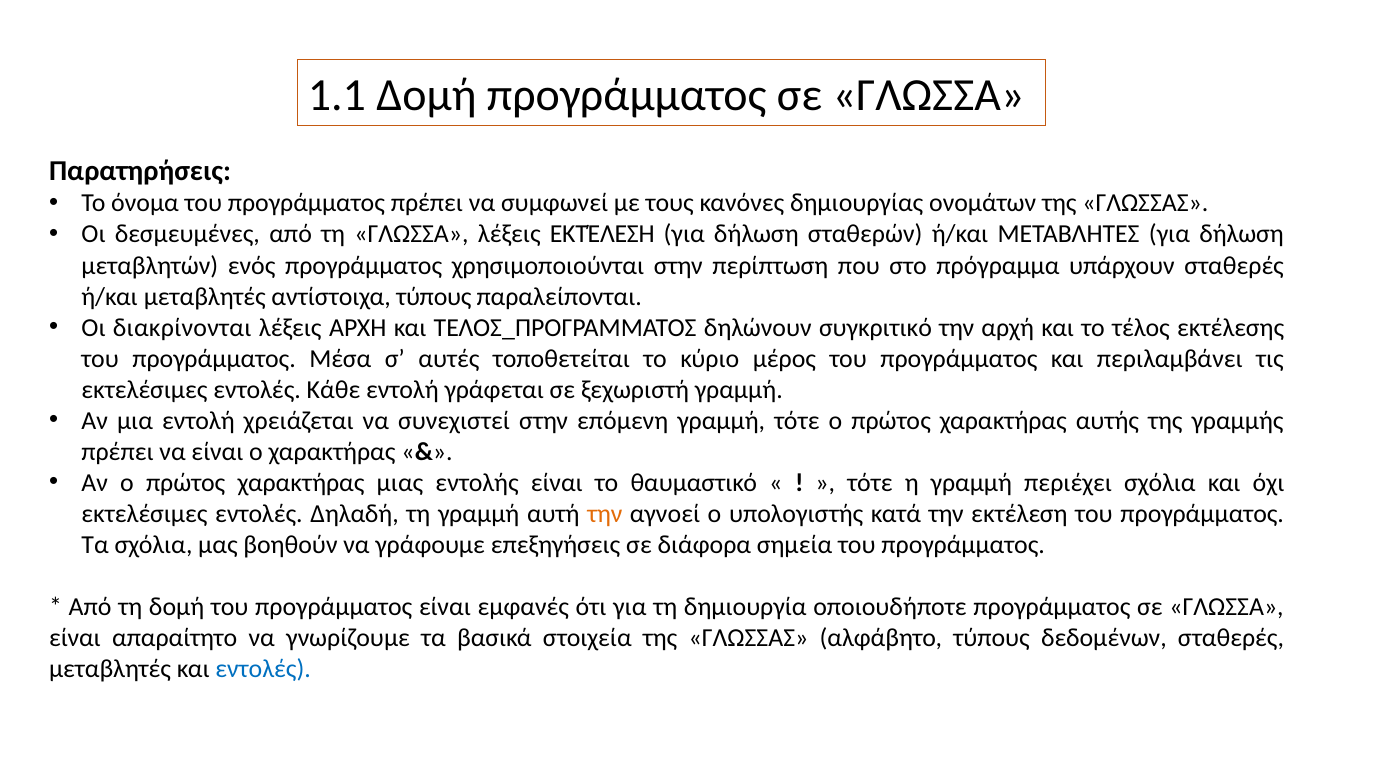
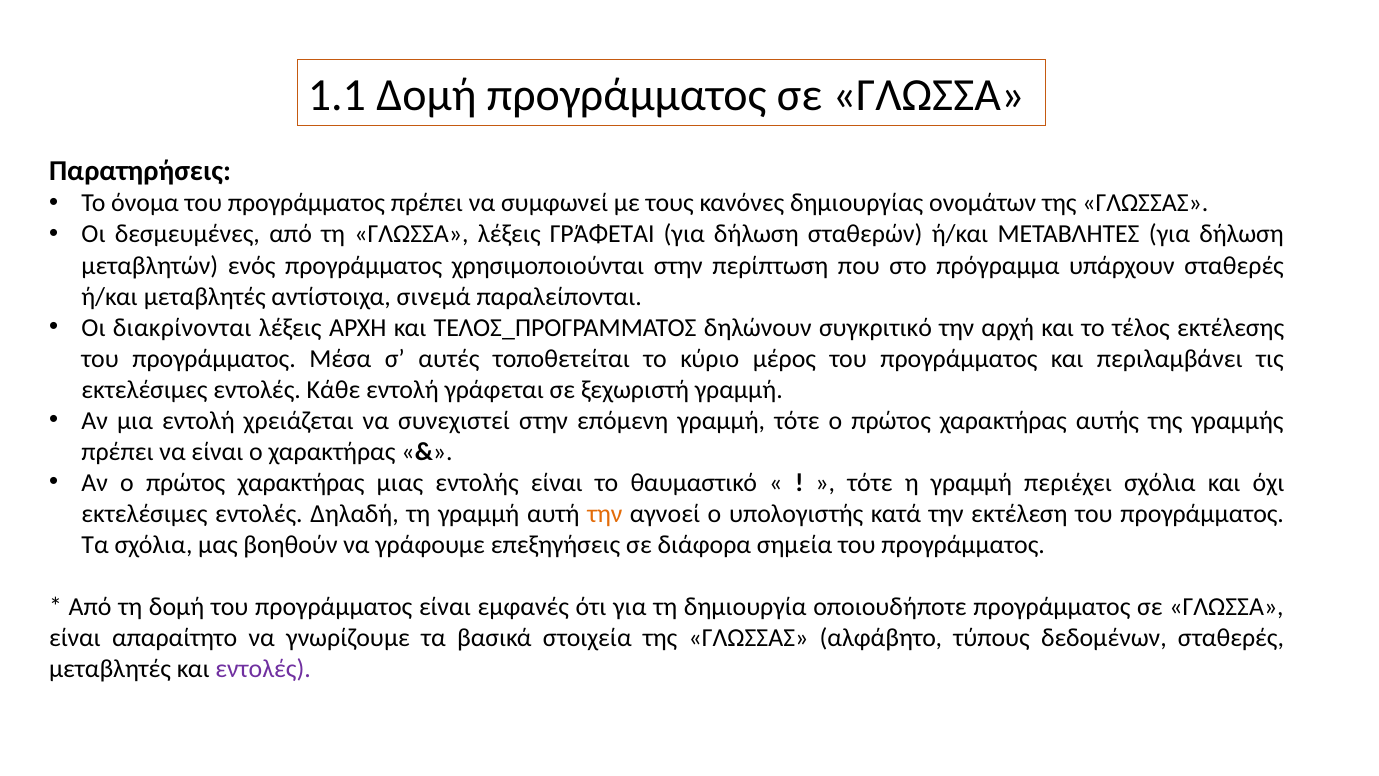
λέξεις ΕΚΤΈΛΕΣΗ: ΕΚΤΈΛΕΣΗ -> ΓΡΆΦΕΤΑΙ (602, 234)
αντίστοιχα τύπους: τύπους -> σινεμά (434, 296)
εντολές colour: blue -> purple (263, 669)
